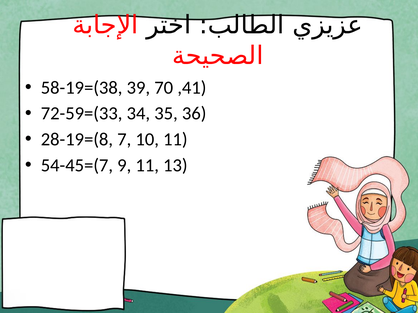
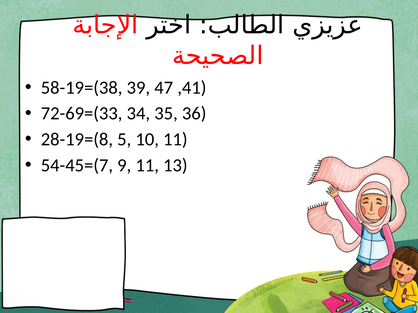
70: 70 -> 47 (164, 88)
72-59=(33: 72-59=(33 -> 72-69=(33 (82, 114)
7: 7 -> 5 (124, 140)
